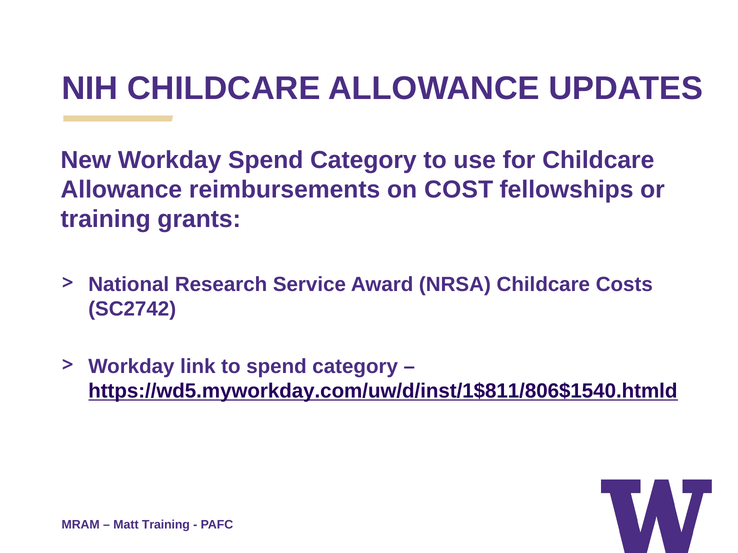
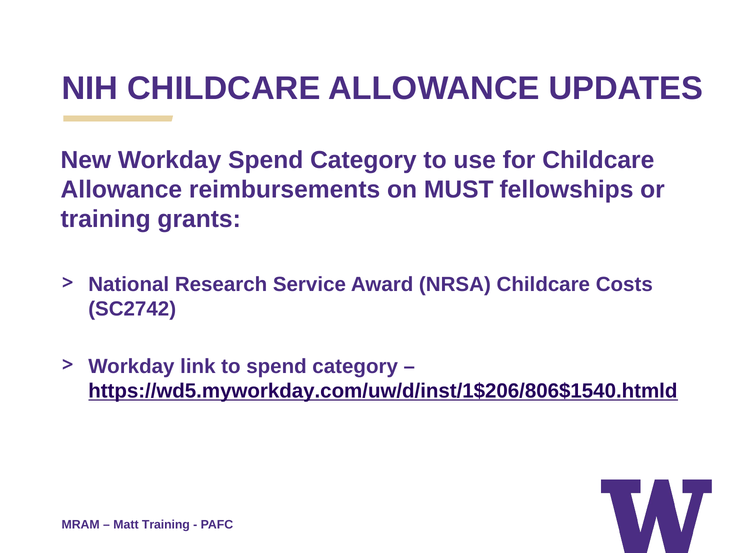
COST: COST -> MUST (459, 190)
https://wd5.myworkday.com/uw/d/inst/1$811/806$1540.htmld: https://wd5.myworkday.com/uw/d/inst/1$811/806$1540.htmld -> https://wd5.myworkday.com/uw/d/inst/1$206/806$1540.htmld (383, 391)
